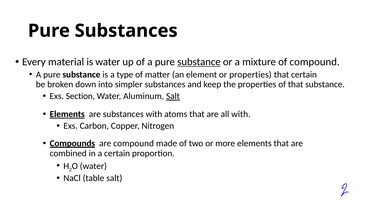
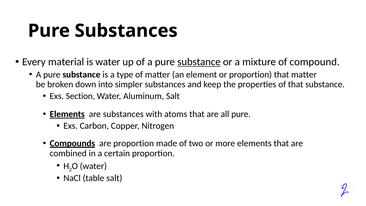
or properties: properties -> proportion (250, 74)
that certain: certain -> matter (304, 74)
Salt underline: present -> none (173, 96)
all with: with -> pure (241, 114)
are compound: compound -> proportion (134, 143)
